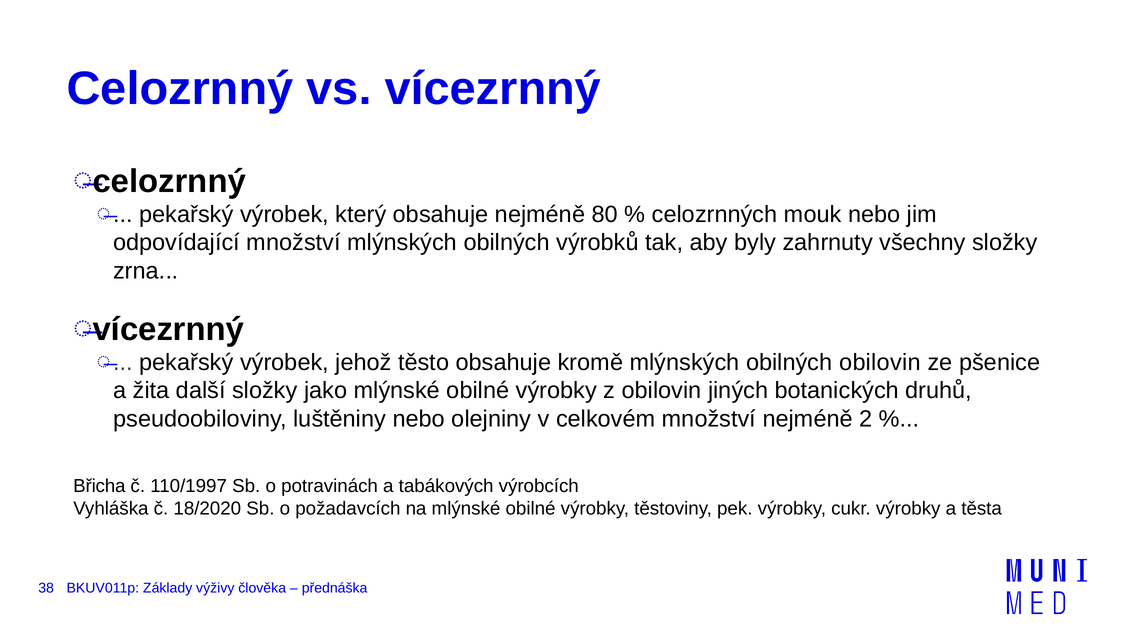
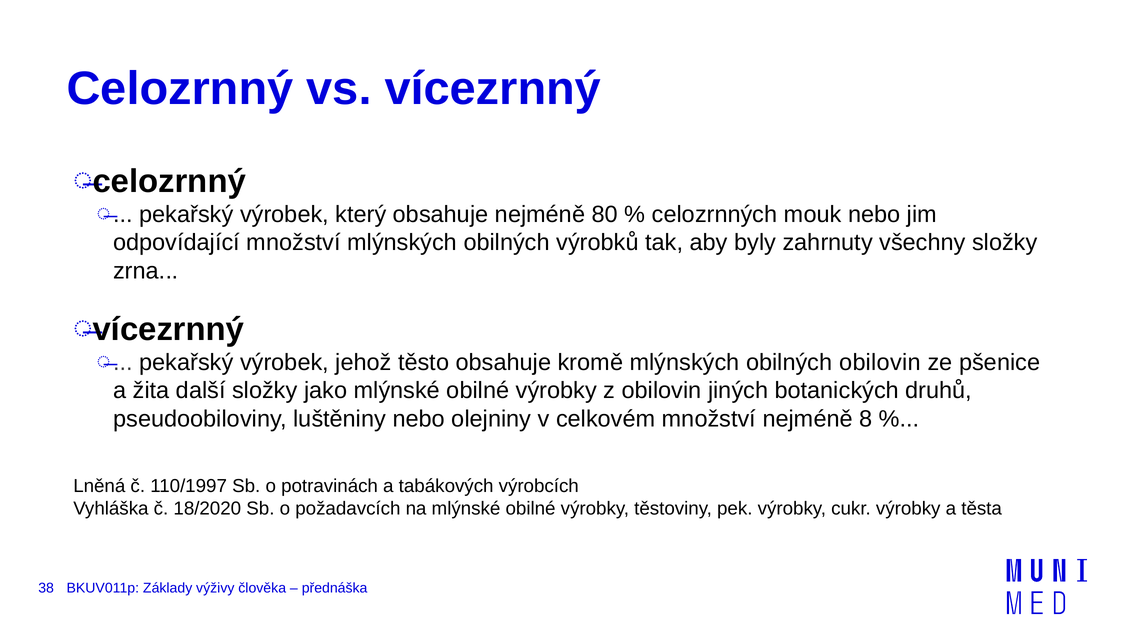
2: 2 -> 8 (866, 419)
Břicha: Břicha -> Lněná (99, 486)
